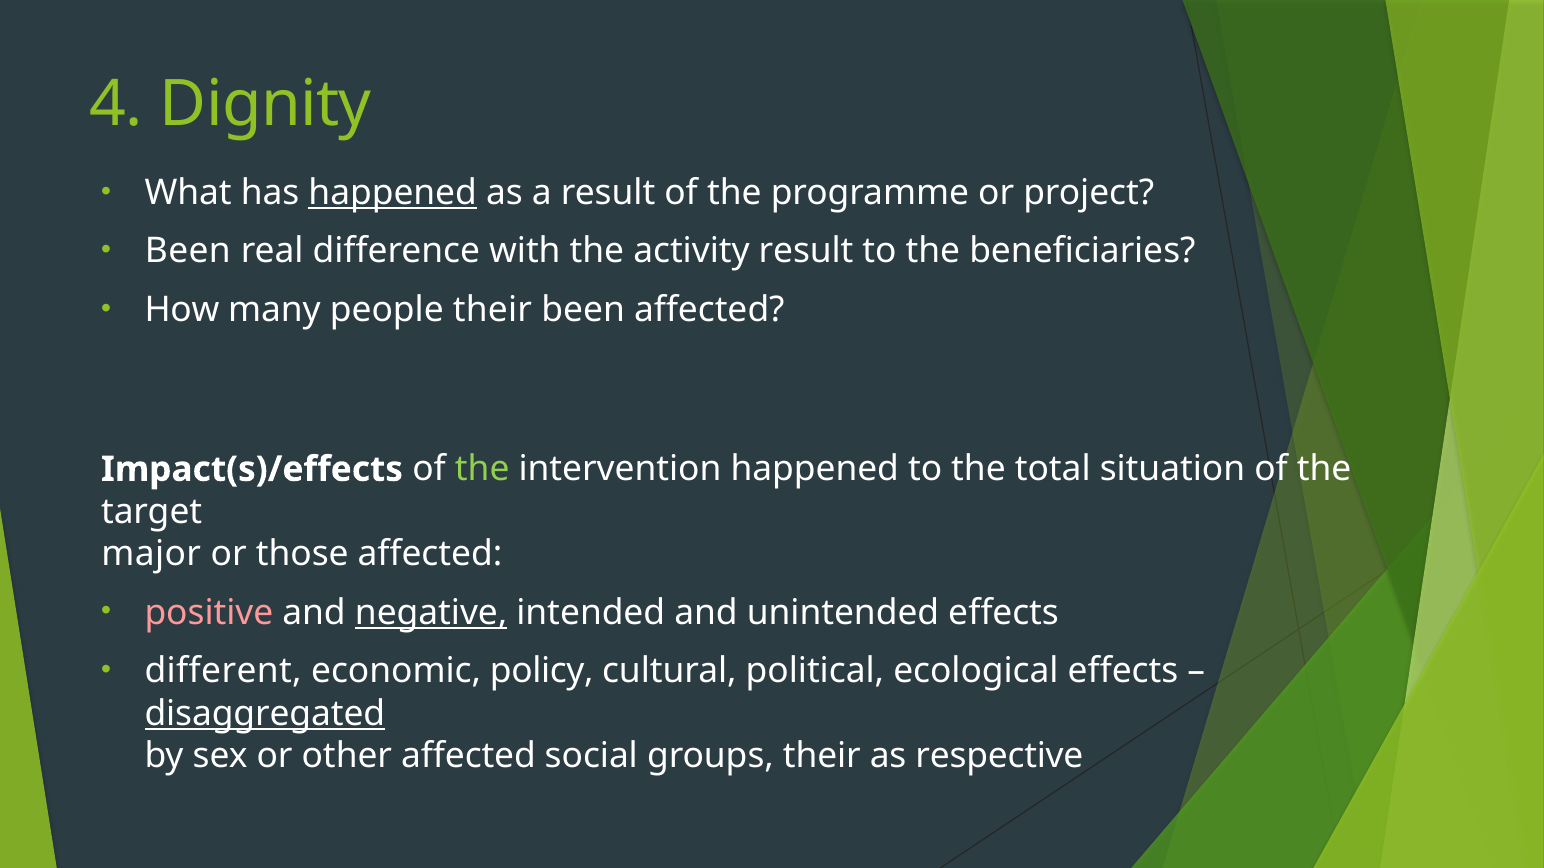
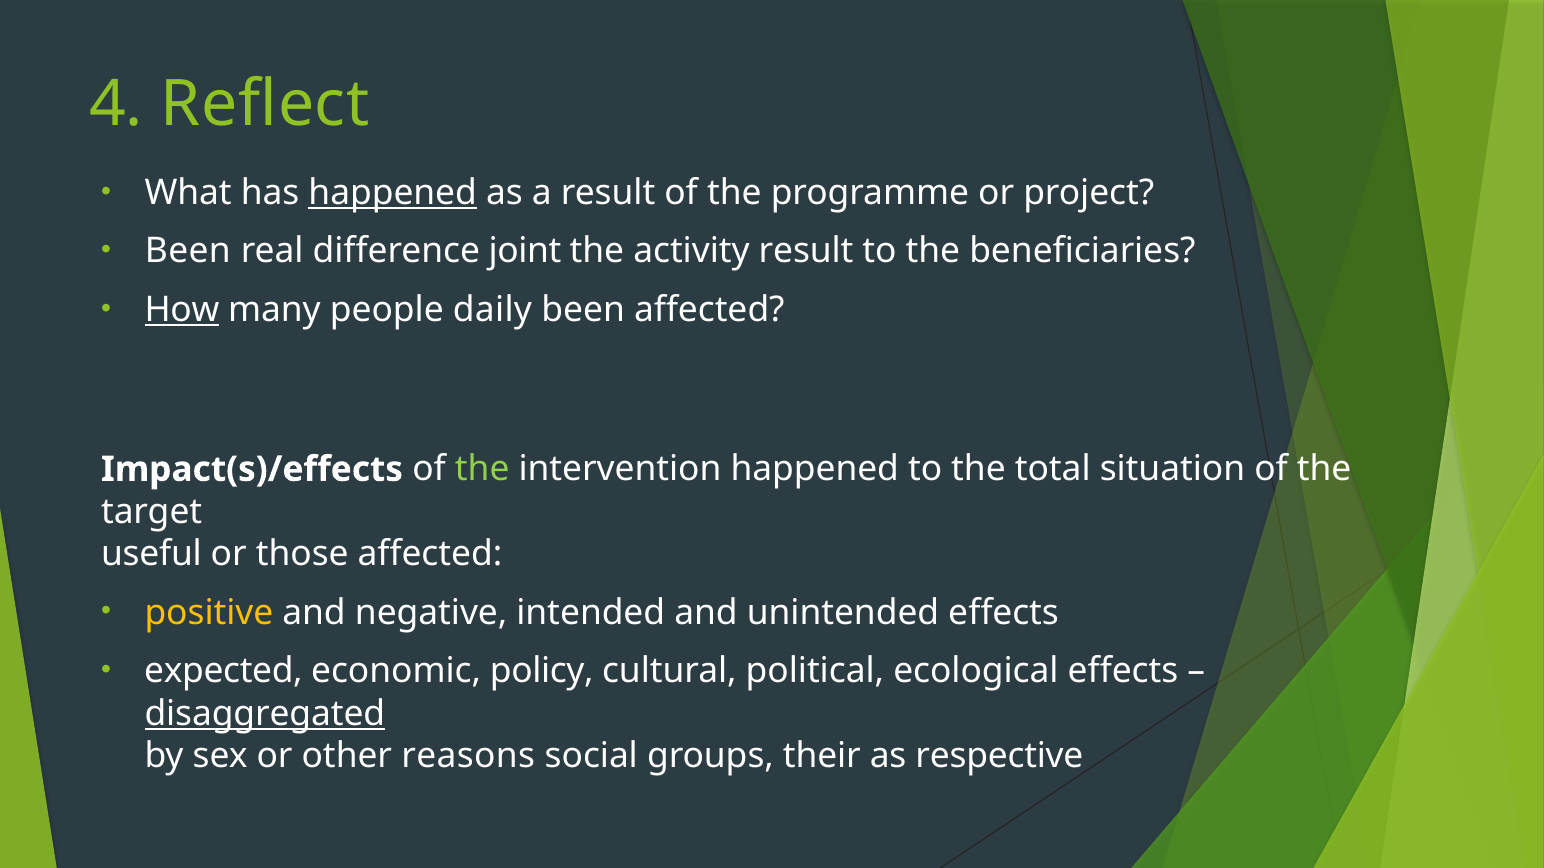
Dignity: Dignity -> Reflect (265, 105)
with: with -> joint (525, 251)
How underline: none -> present (182, 310)
people their: their -> daily (492, 310)
major: major -> useful (151, 554)
positive colour: pink -> yellow (209, 613)
negative underline: present -> none (431, 613)
different: different -> expected (223, 671)
other affected: affected -> reasons (468, 756)
